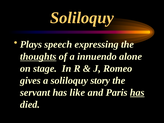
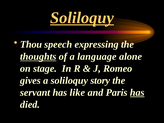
Soliloquy underline: none -> present (82, 18)
Plays: Plays -> Thou (31, 44)
innuendo: innuendo -> language (97, 56)
